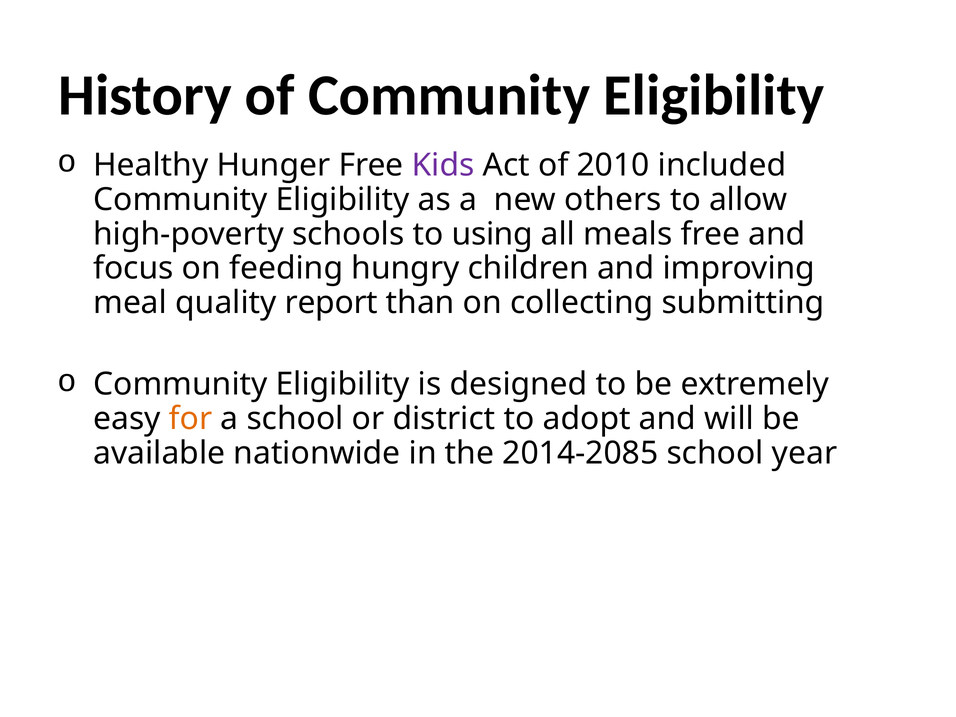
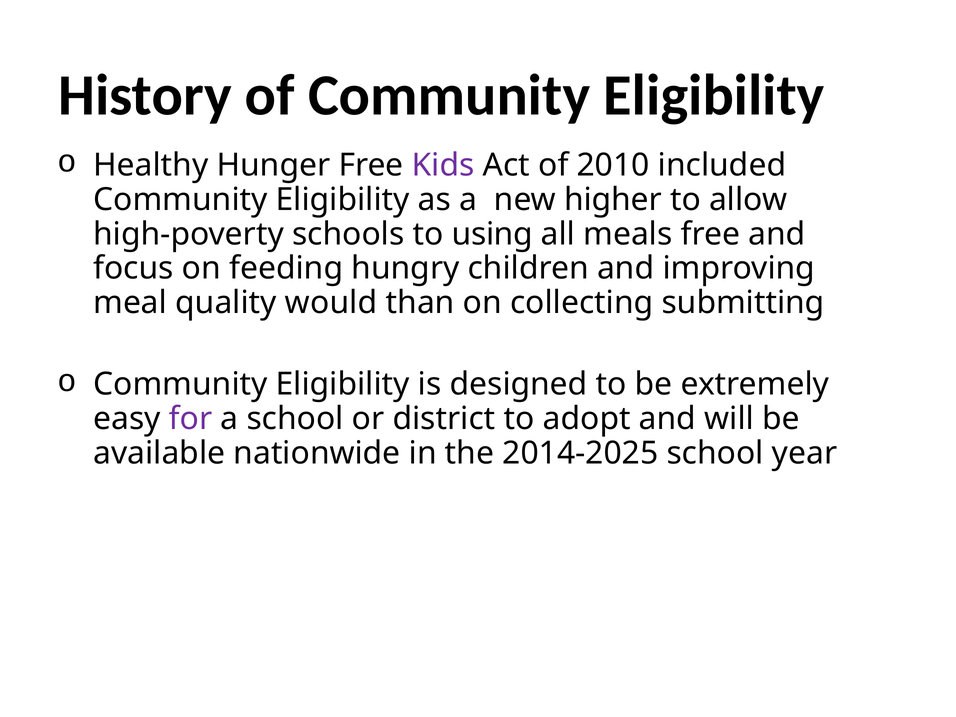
others: others -> higher (613, 200)
report: report -> would (331, 303)
for colour: orange -> purple (190, 419)
2014-2085: 2014-2085 -> 2014-2025 (580, 453)
